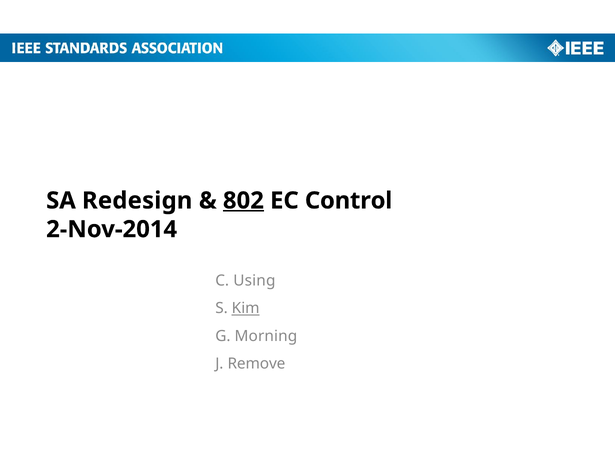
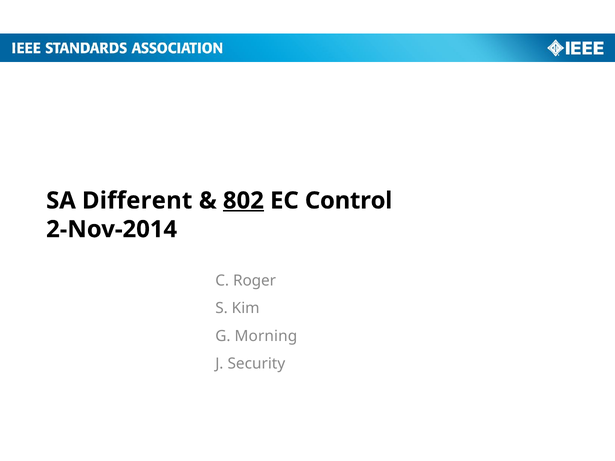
Redesign: Redesign -> Different (137, 201)
Using: Using -> Roger (255, 281)
Kim underline: present -> none (246, 309)
Remove: Remove -> Security (256, 364)
